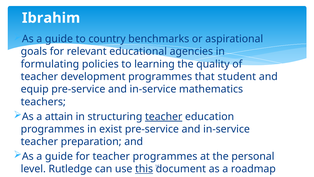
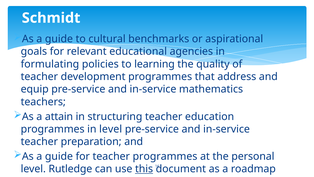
Ibrahim: Ibrahim -> Schmidt (51, 18)
country: country -> cultural (107, 39)
student: student -> address (237, 77)
teacher underline: present -> none (164, 116)
in exist: exist -> level (111, 129)
